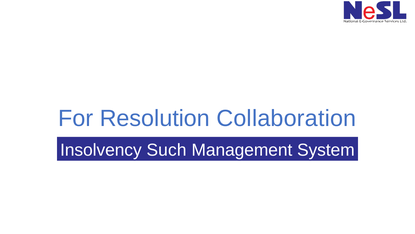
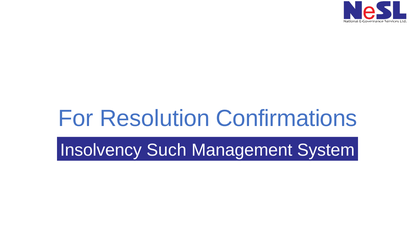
Collaboration: Collaboration -> Confirmations (287, 118)
